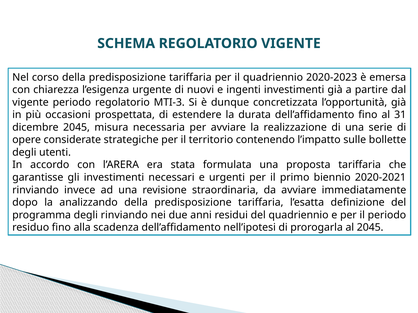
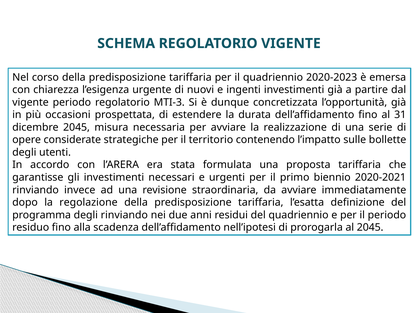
analizzando: analizzando -> regolazione (89, 203)
